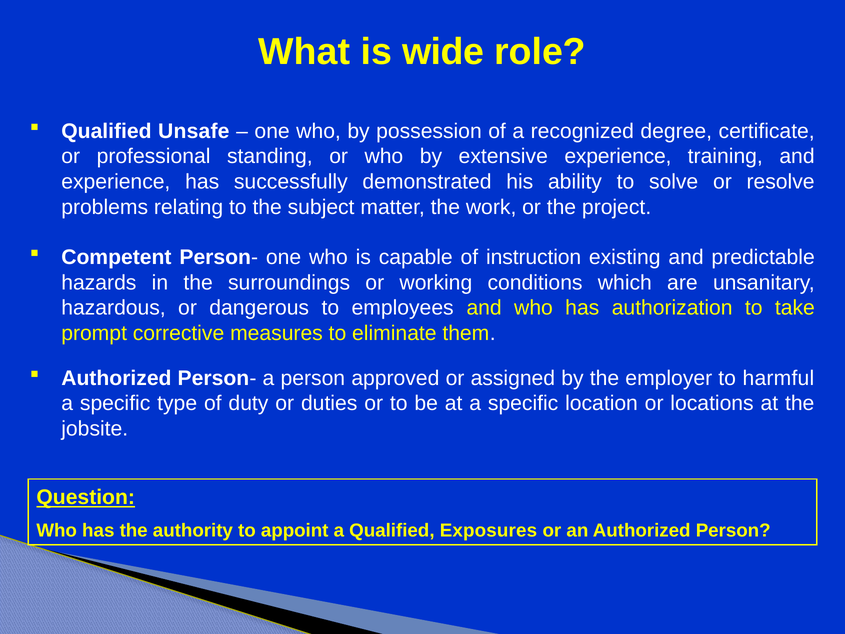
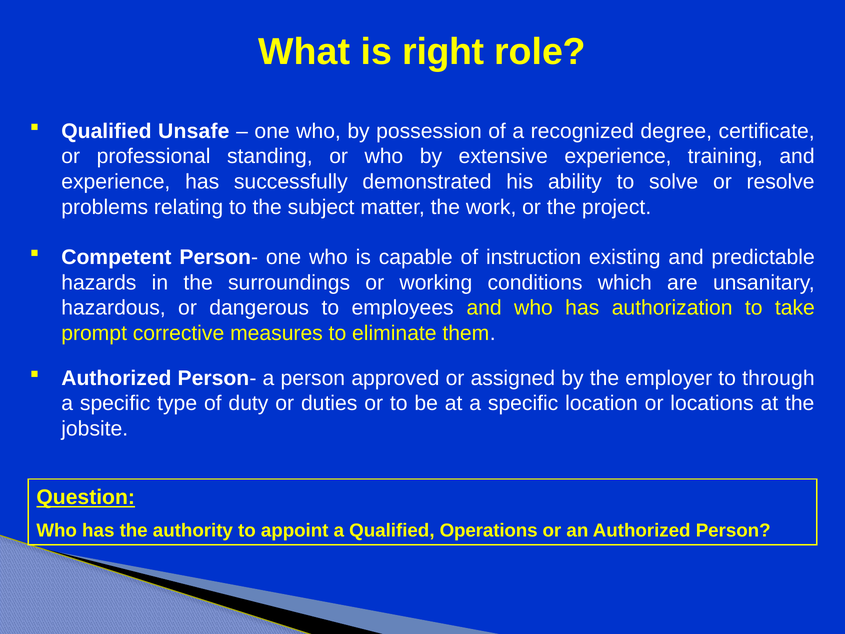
wide: wide -> right (443, 52)
harmful: harmful -> through (778, 378)
Exposures: Exposures -> Operations (489, 530)
